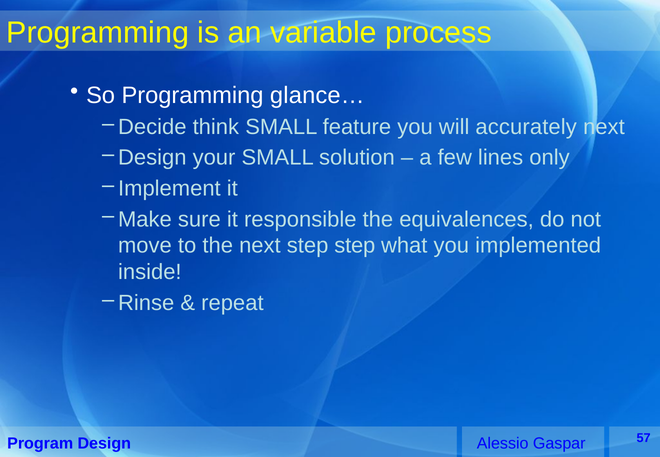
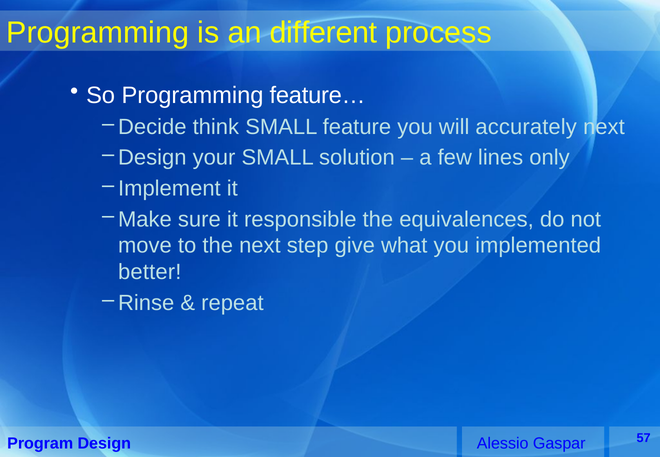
variable: variable -> different (324, 33)
glance…: glance… -> feature… (317, 95)
step step: step -> give (355, 246)
inside: inside -> better (150, 272)
